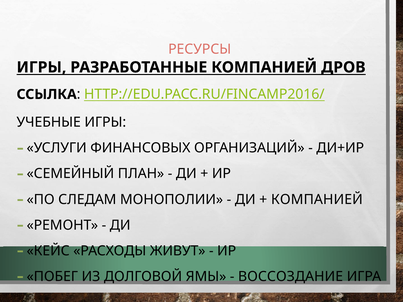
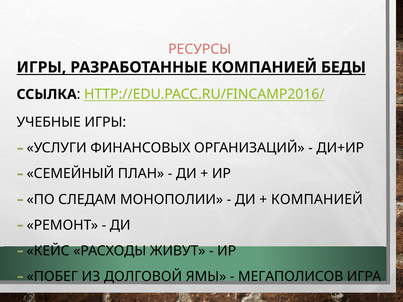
ДРОВ: ДРОВ -> БЕДЫ (343, 67)
ВОССОЗДАНИЕ: ВОССОЗДАНИЕ -> МЕГАПОЛИСОВ (291, 277)
